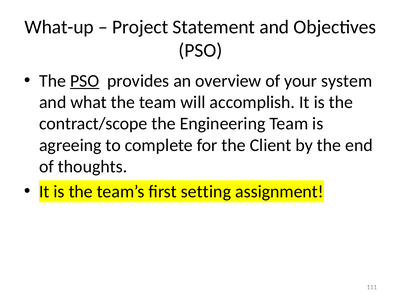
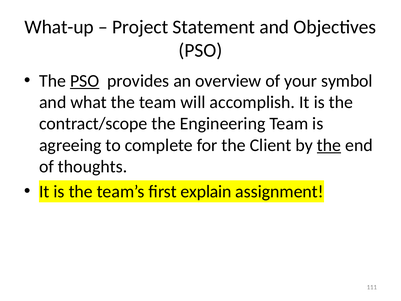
system: system -> symbol (347, 81)
the underline: none -> present (329, 145)
setting: setting -> explain (206, 191)
